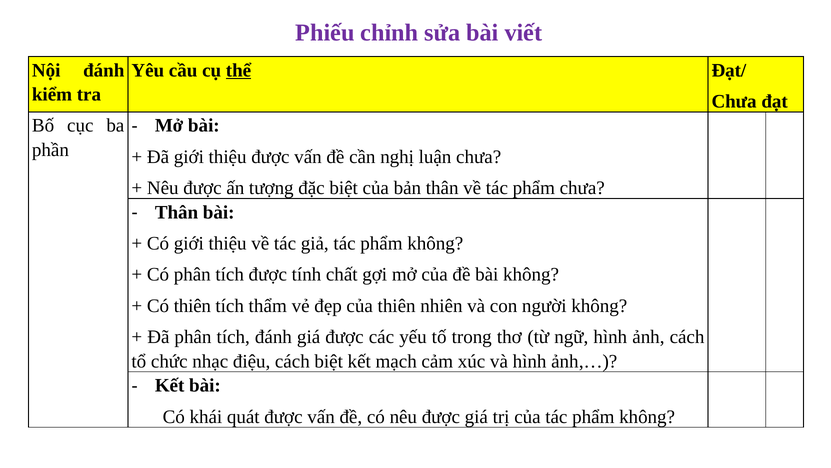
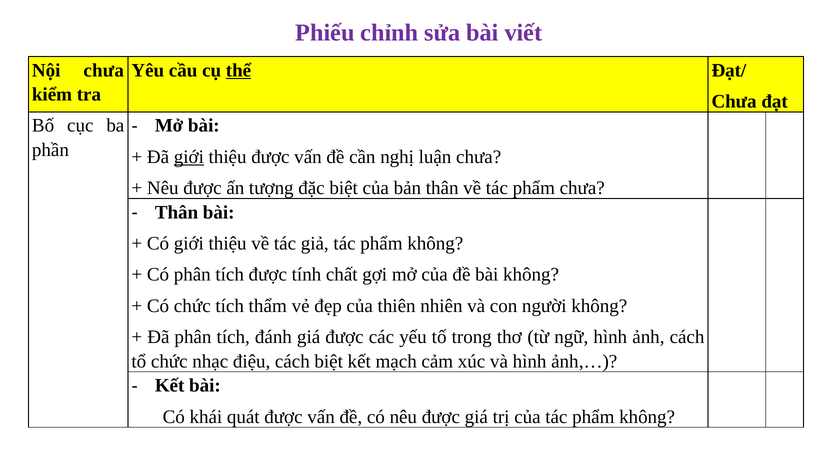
Nội đánh: đánh -> chưa (104, 70)
giới underline: none -> present (189, 157)
Có thiên: thiên -> chức (192, 305)
